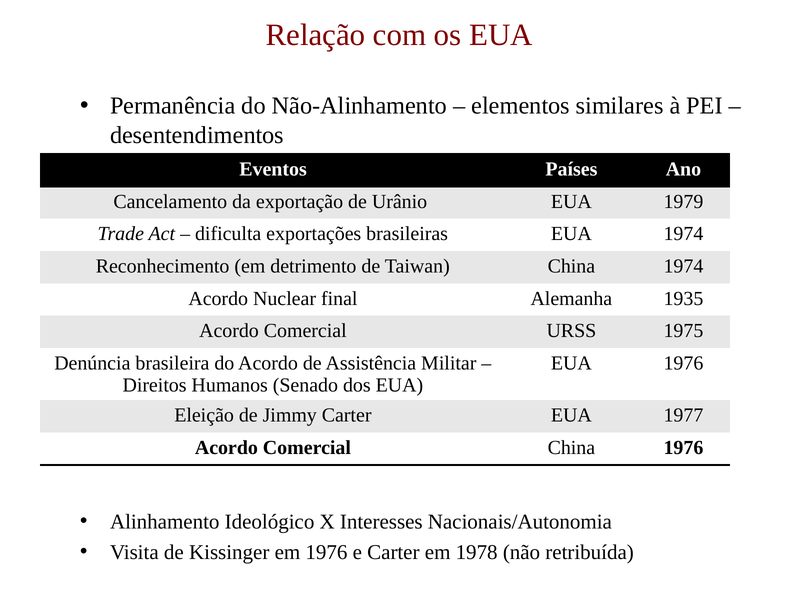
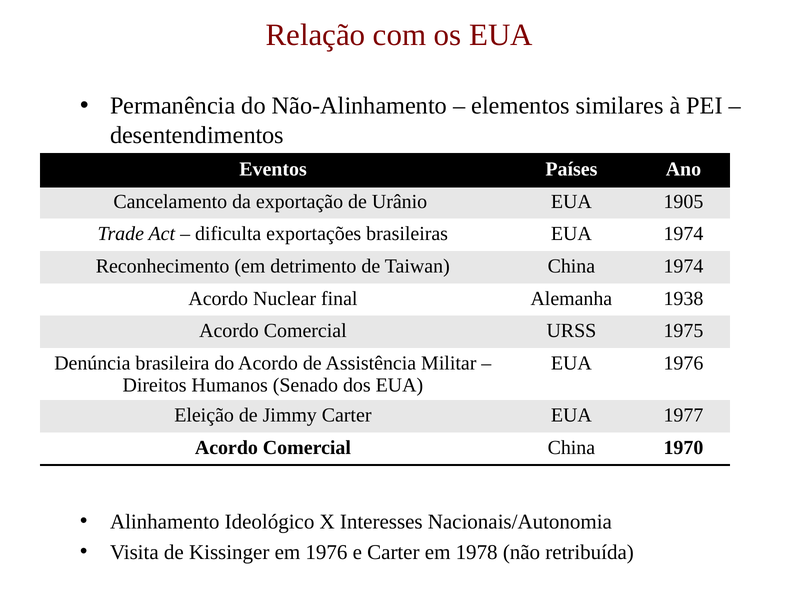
1979: 1979 -> 1905 (683, 201)
1935: 1935 -> 1938 (683, 298)
China 1976: 1976 -> 1970 (683, 448)
